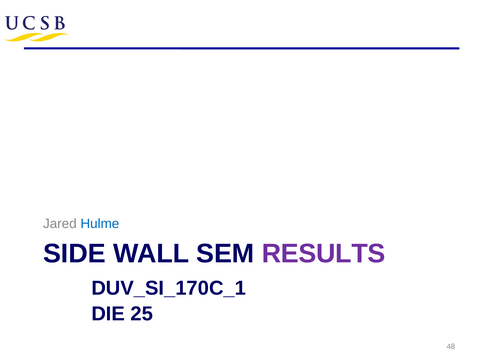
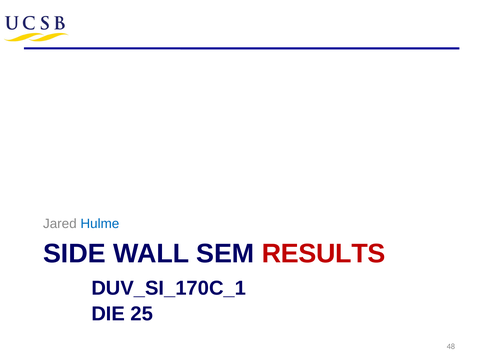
RESULTS colour: purple -> red (324, 254)
